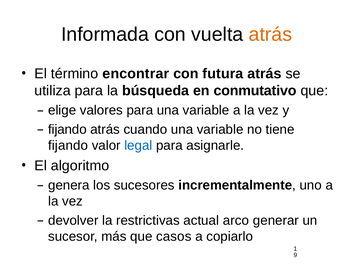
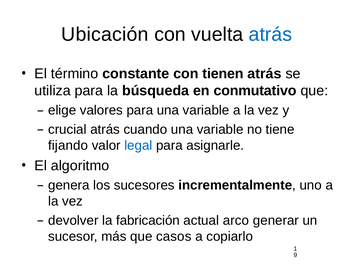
Informada: Informada -> Ubicación (105, 34)
atrás colour: orange -> blue (270, 34)
encontrar: encontrar -> constante (136, 73)
futura: futura -> tienen (223, 73)
fijando: fijando -> crucial (67, 129)
restrictivas: restrictivas -> fabricación (148, 220)
